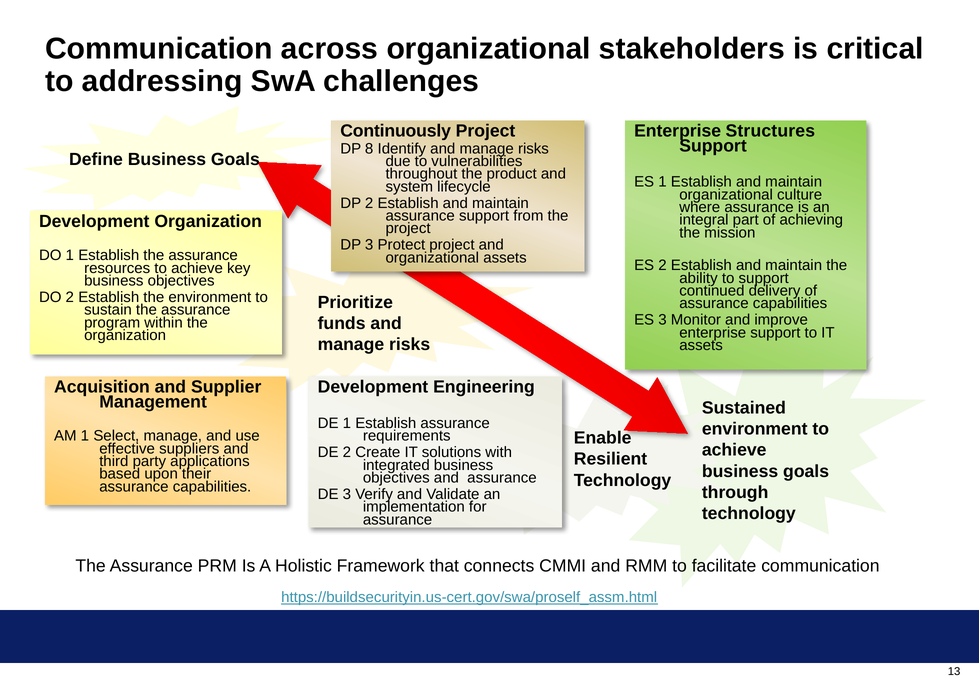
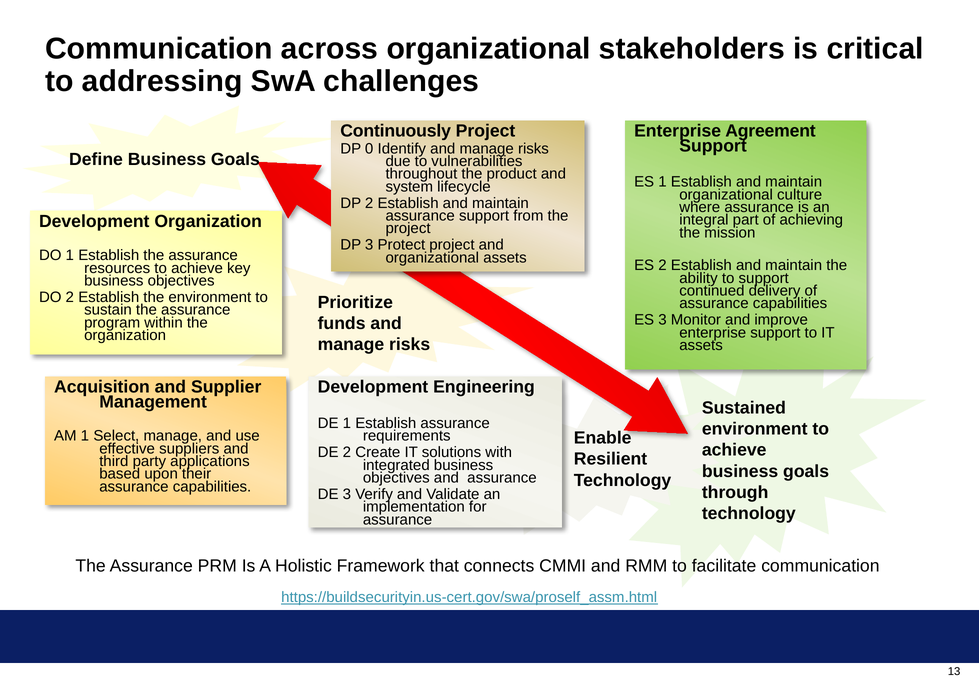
Structures: Structures -> Agreement (770, 131)
8: 8 -> 0 (369, 149)
